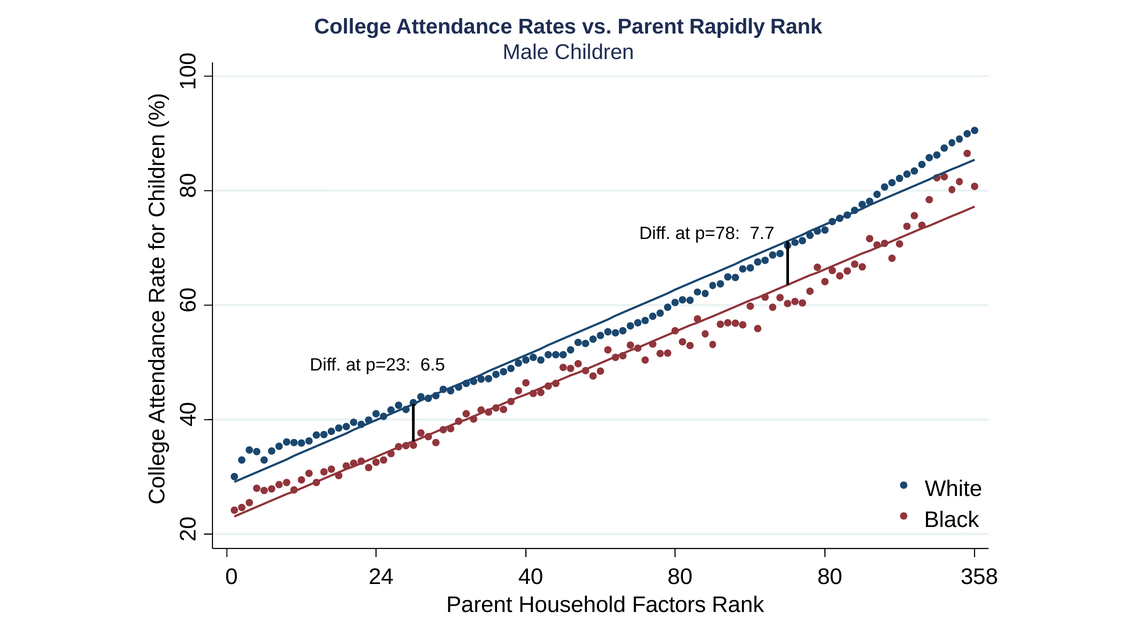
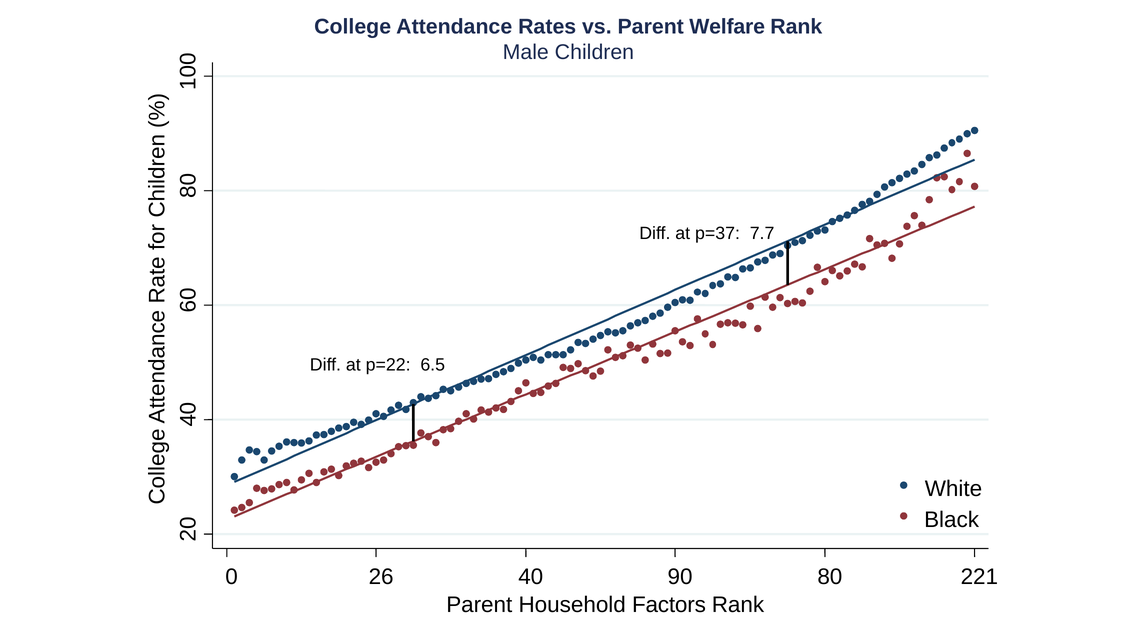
Rapidly: Rapidly -> Welfare (727, 27)
p=78: p=78 -> p=37 (717, 234)
p=23: p=23 -> p=22 (388, 365)
24: 24 -> 26 (381, 577)
40 80: 80 -> 90 (680, 577)
358: 358 -> 221 (979, 577)
